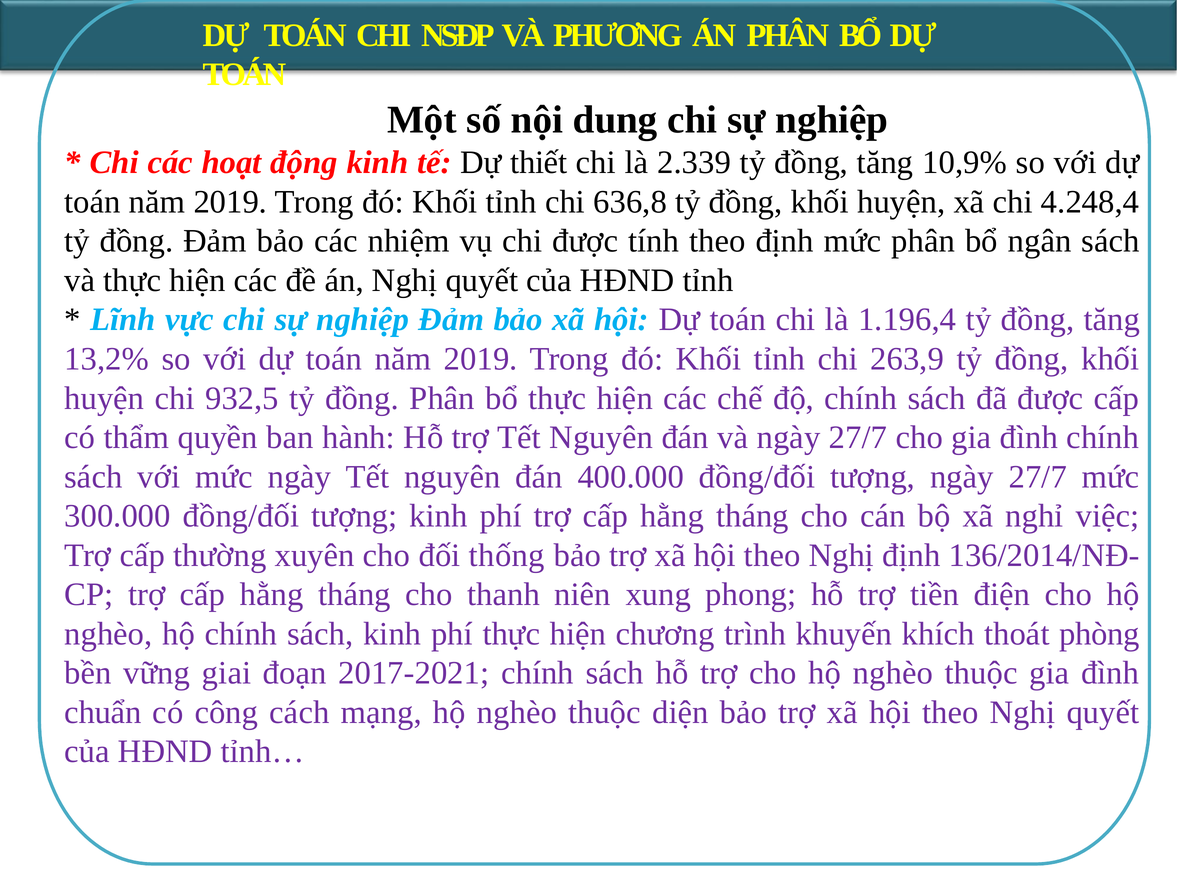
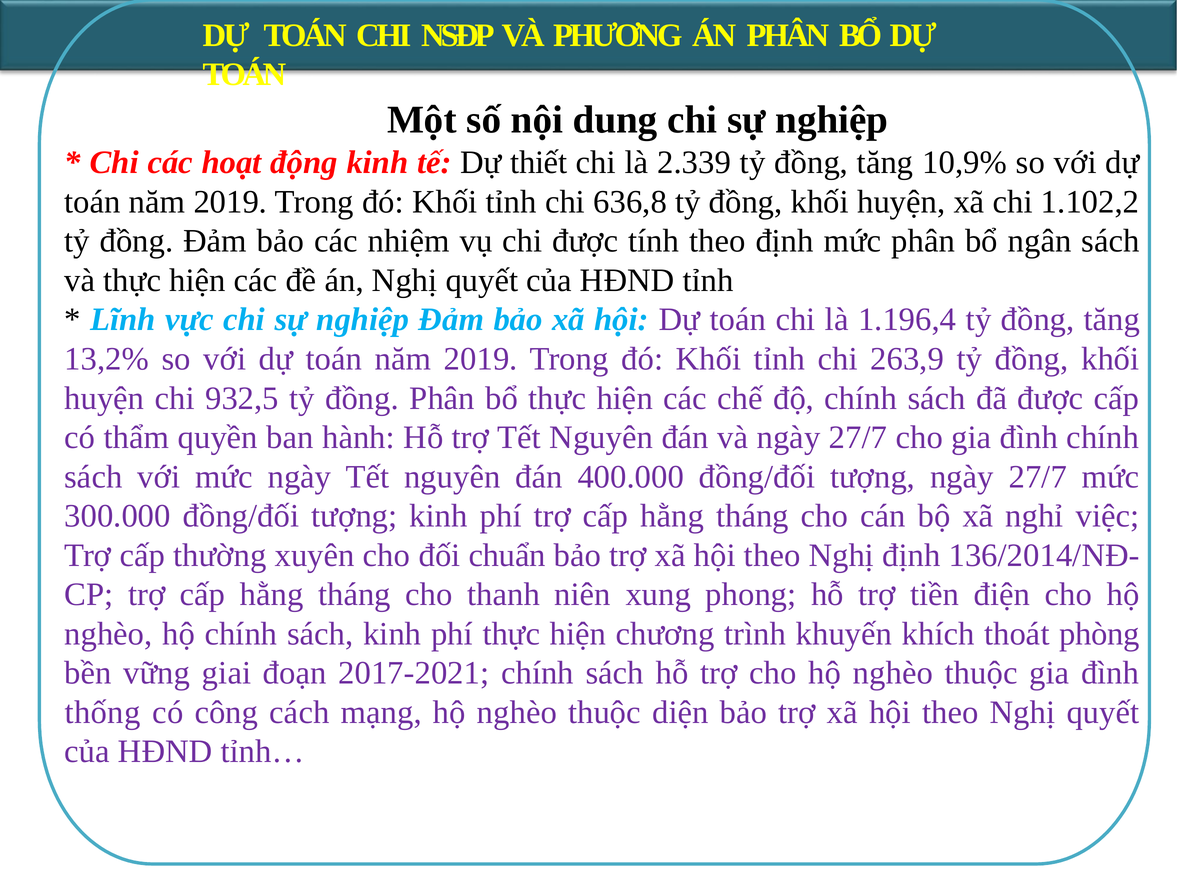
4.248,4: 4.248,4 -> 1.102,2 (1090, 202)
thống: thống -> chuẩn (507, 555)
chuẩn: chuẩn -> thống (103, 712)
